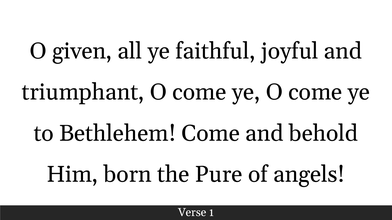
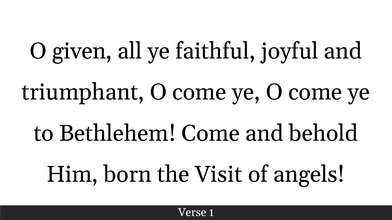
Pure: Pure -> Visit (219, 175)
